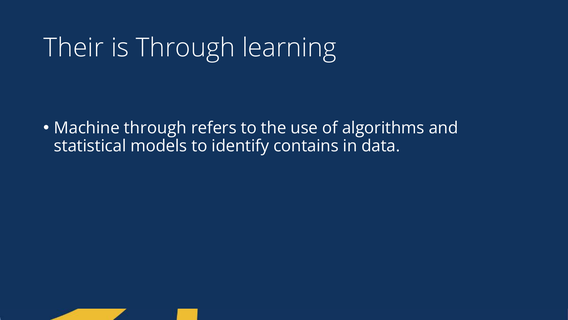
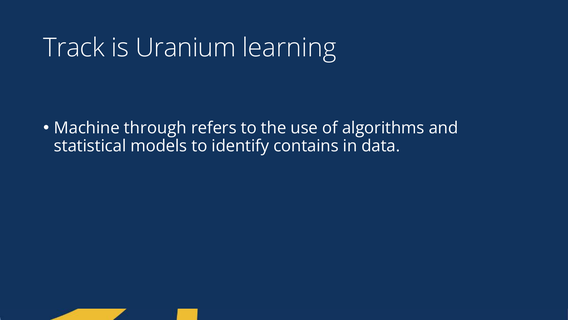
Their: Their -> Track (74, 48)
is Through: Through -> Uranium (186, 48)
